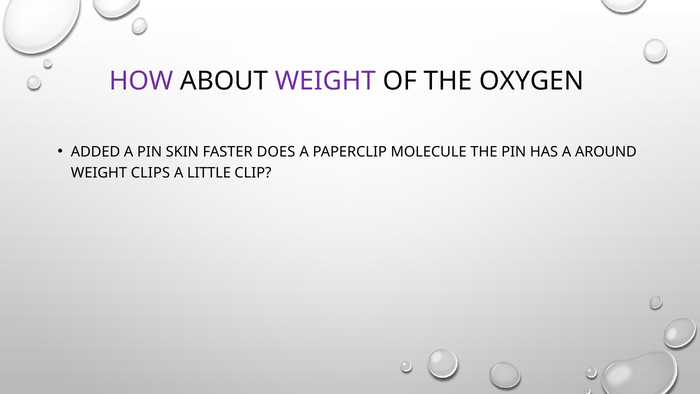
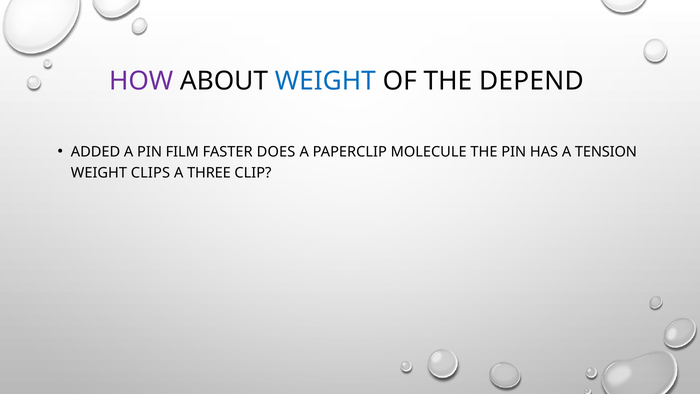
WEIGHT colour: purple -> blue (325, 81)
OXYGEN: OXYGEN -> DEPEND (531, 81)
SKIN: SKIN -> FILM (182, 152)
AROUND: AROUND -> TENSION (606, 152)
LITTLE: LITTLE -> THREE (209, 173)
